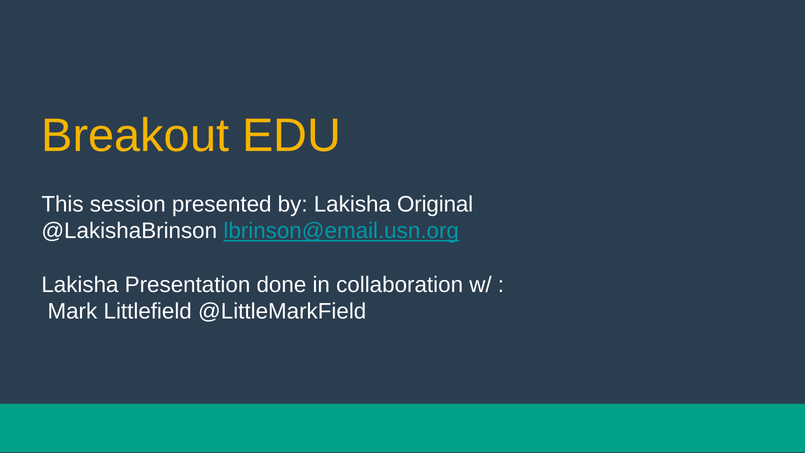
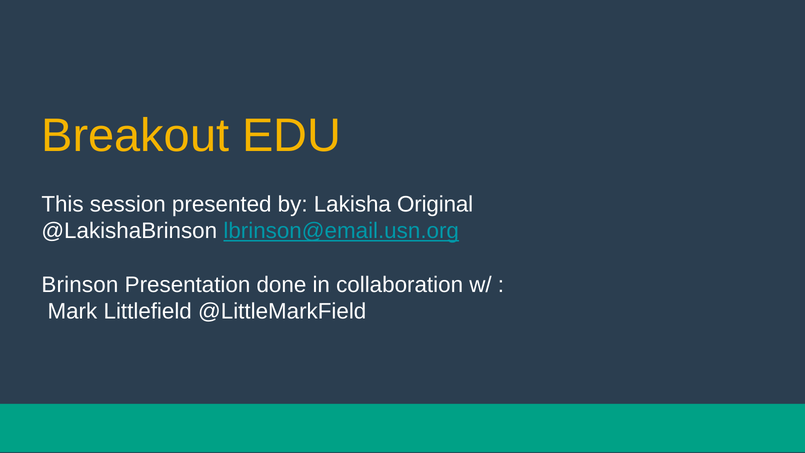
Lakisha: Lakisha -> Brinson (80, 285)
